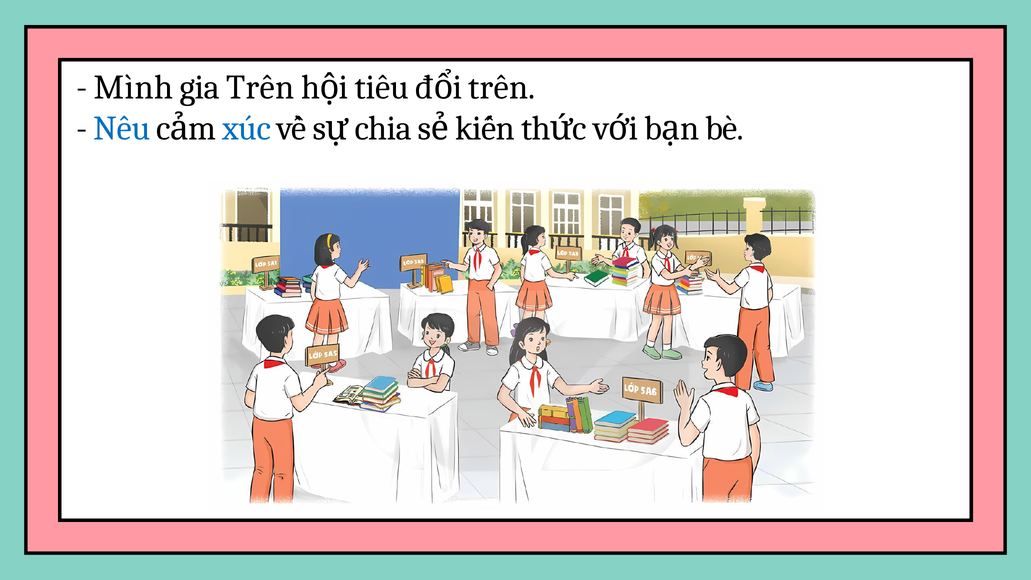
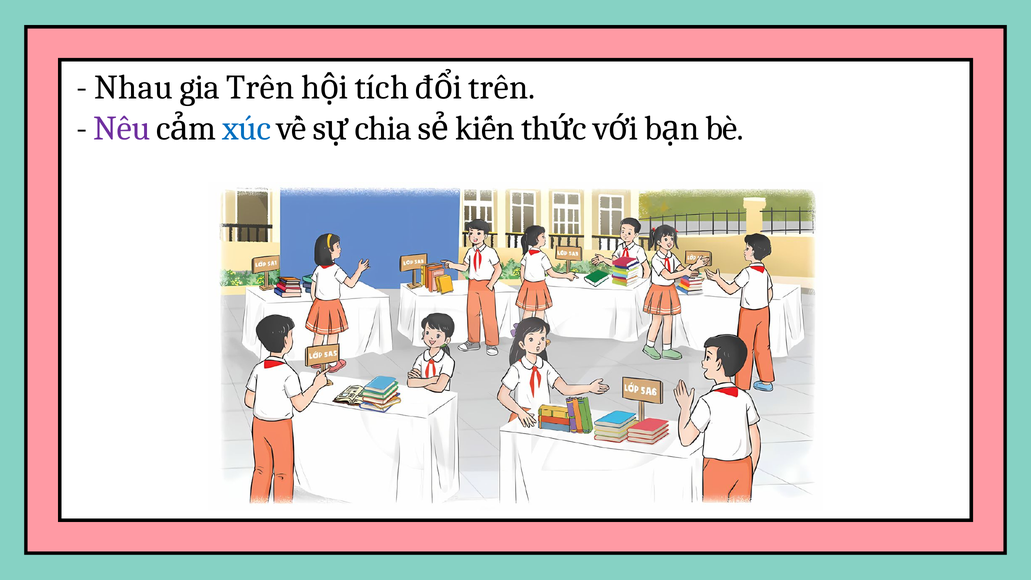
Mình: Mình -> Nhau (134, 87)
tiêu: tiêu -> tích (382, 87)
Nêu colour: blue -> purple (122, 129)
